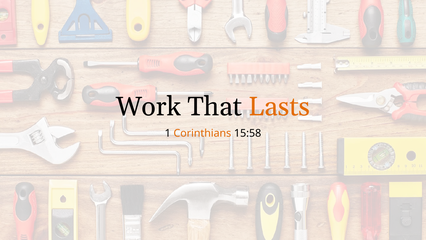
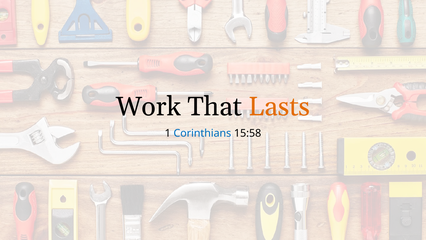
Corinthians colour: orange -> blue (202, 133)
